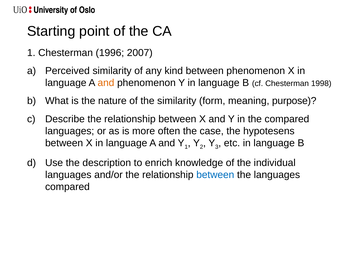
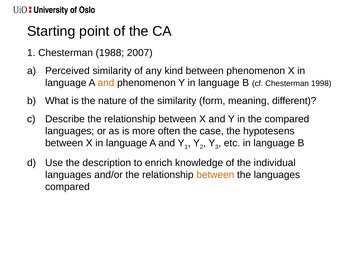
1996: 1996 -> 1988 (110, 53)
purpose: purpose -> different (294, 101)
between colour: blue -> orange (215, 175)
